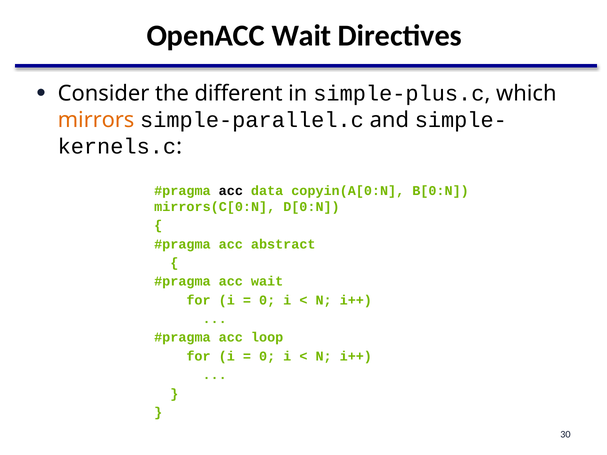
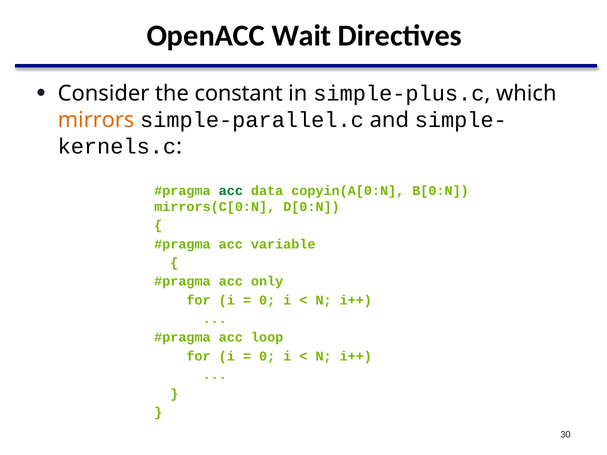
different: different -> constant (239, 94)
acc colour: black -> green (231, 191)
abstract: abstract -> variable (283, 244)
acc wait: wait -> only (267, 282)
